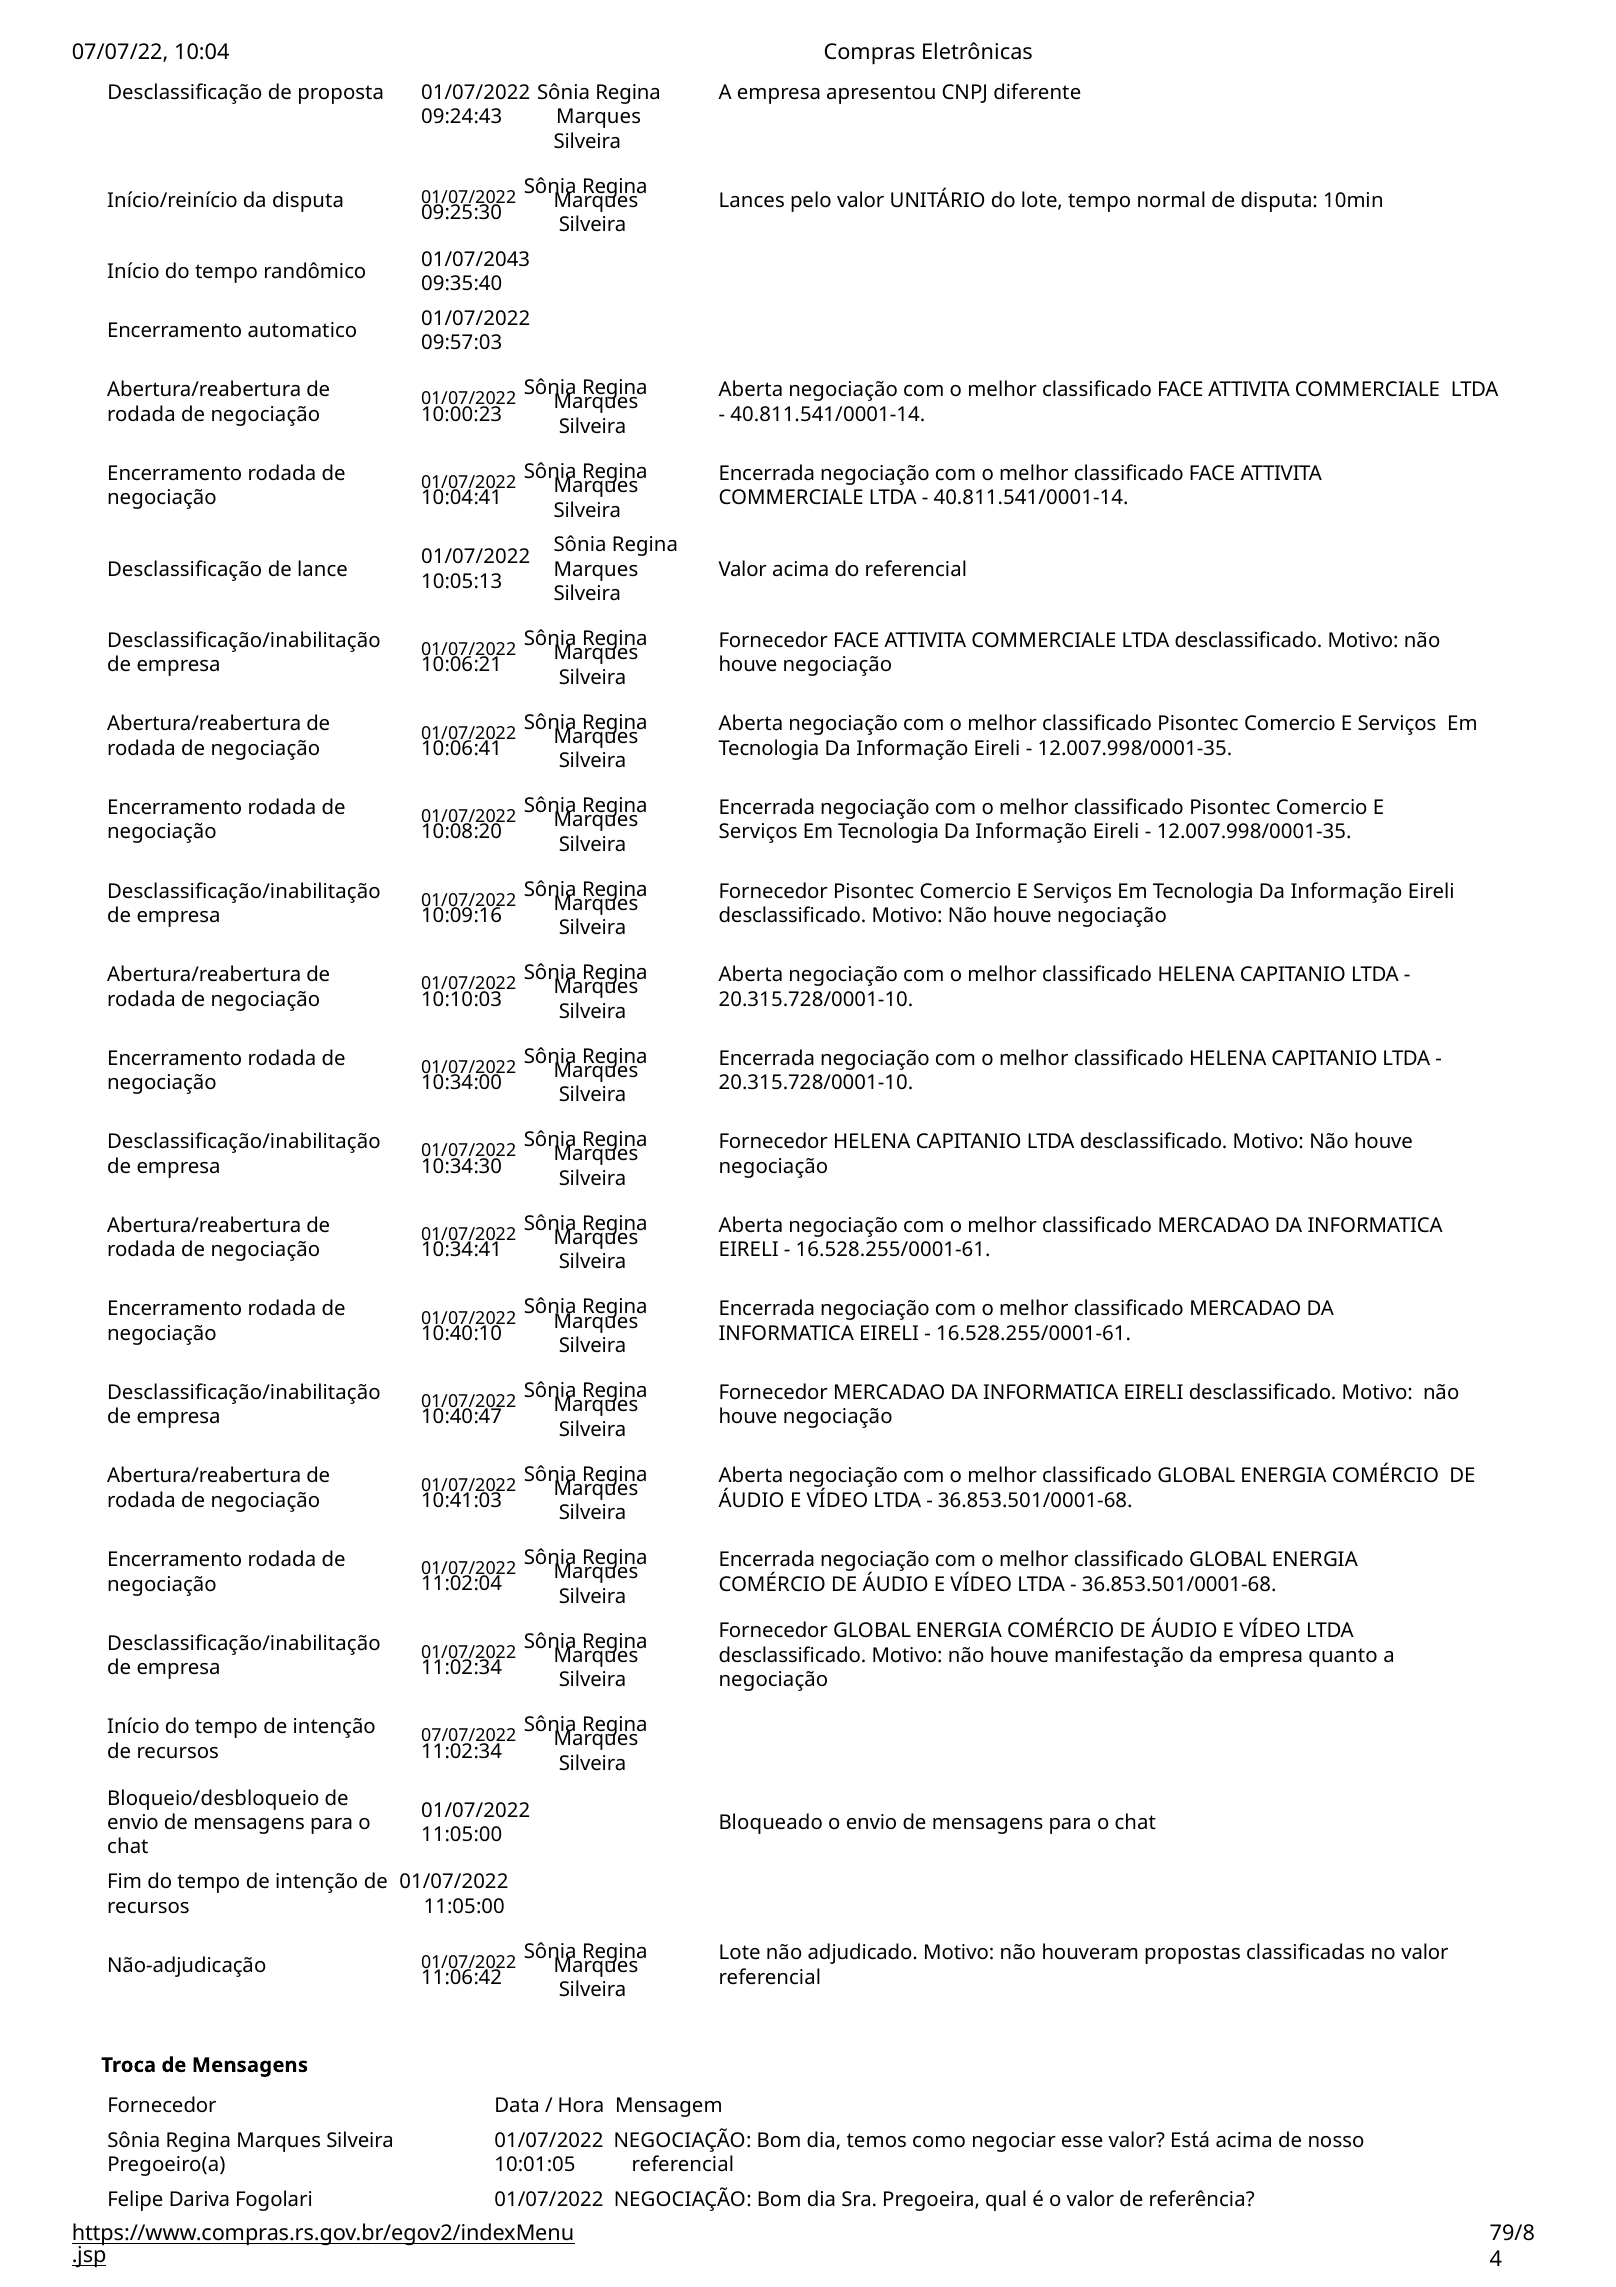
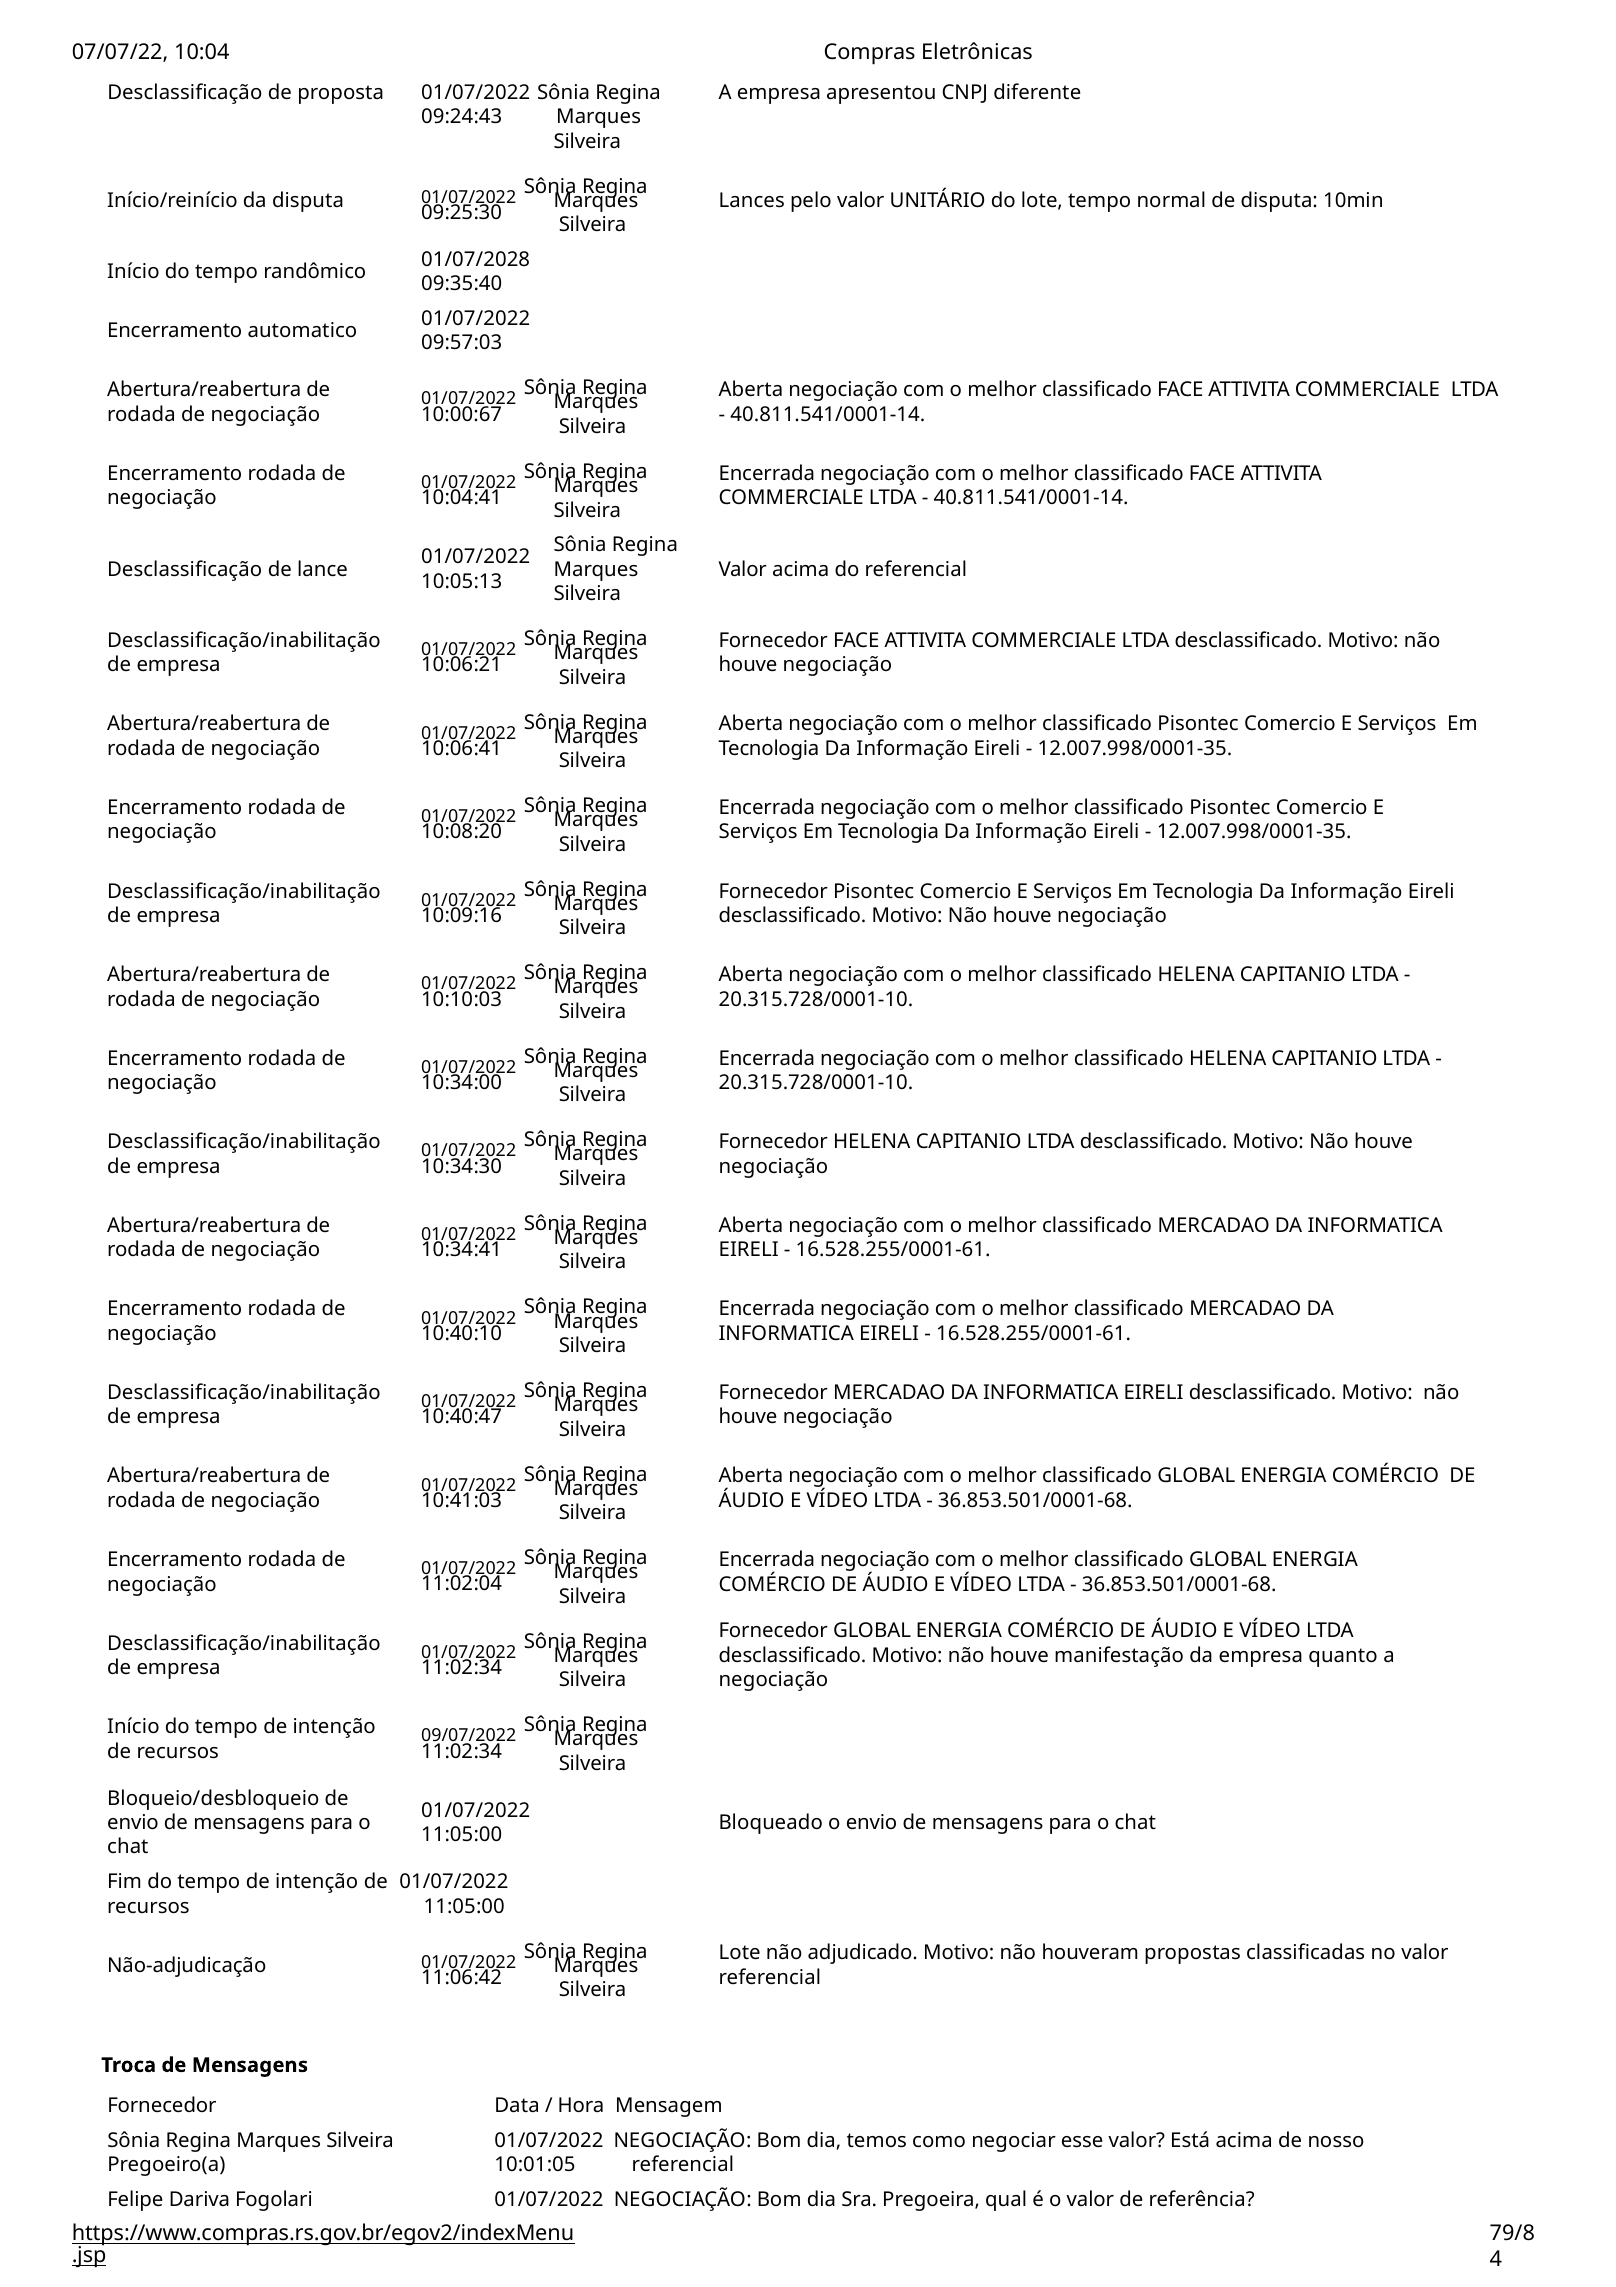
01/07/2043: 01/07/2043 -> 01/07/2028 (476, 259)
10:00:23: 10:00:23 -> 10:00:67 (462, 414)
07/07/2022: 07/07/2022 -> 09/07/2022 (469, 1736)
